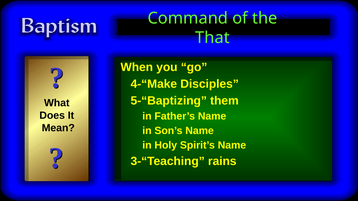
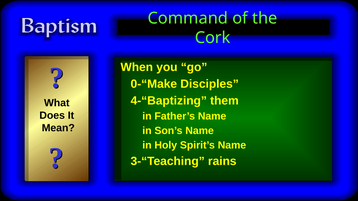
That: That -> Cork (213, 38)
4-“Make: 4-“Make -> 0-“Make (154, 84)
5-“Baptizing: 5-“Baptizing -> 4-“Baptizing (169, 101)
